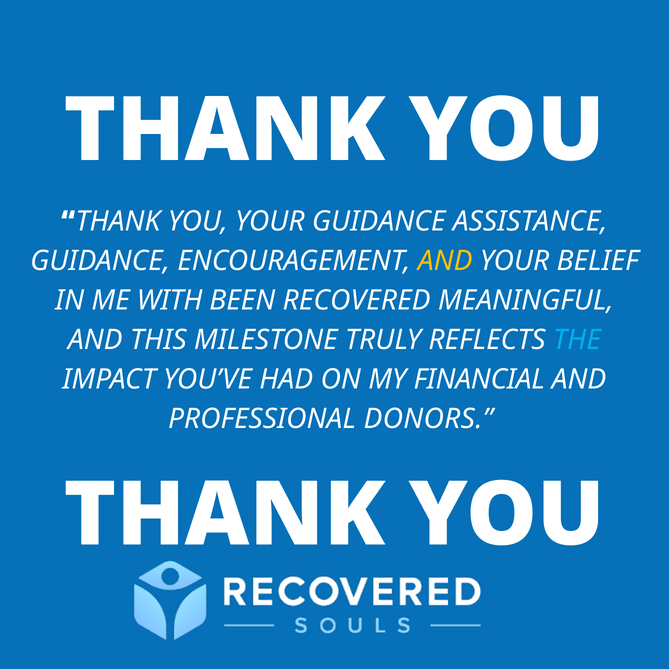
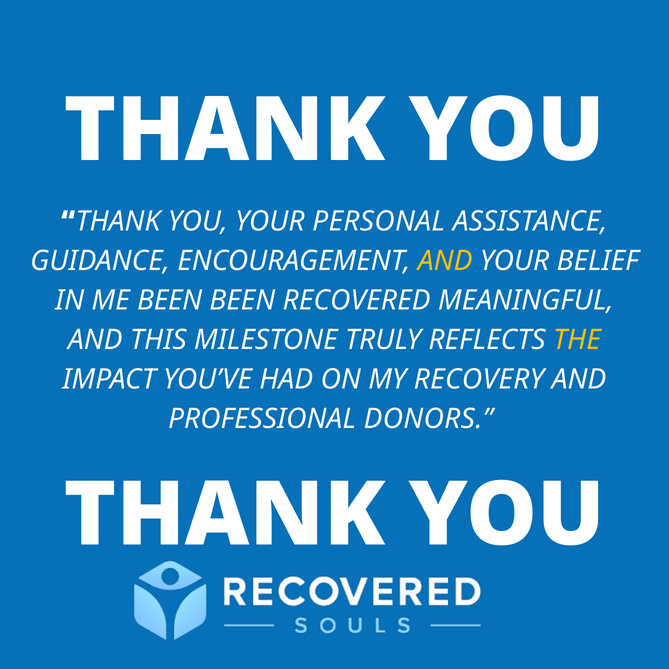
YOUR GUIDANCE: GUIDANCE -> PERSONAL (379, 221)
ME WITH: WITH -> BEEN (170, 301)
THE colour: light blue -> yellow (577, 340)
FINANCIAL: FINANCIAL -> RECOVERY (479, 380)
